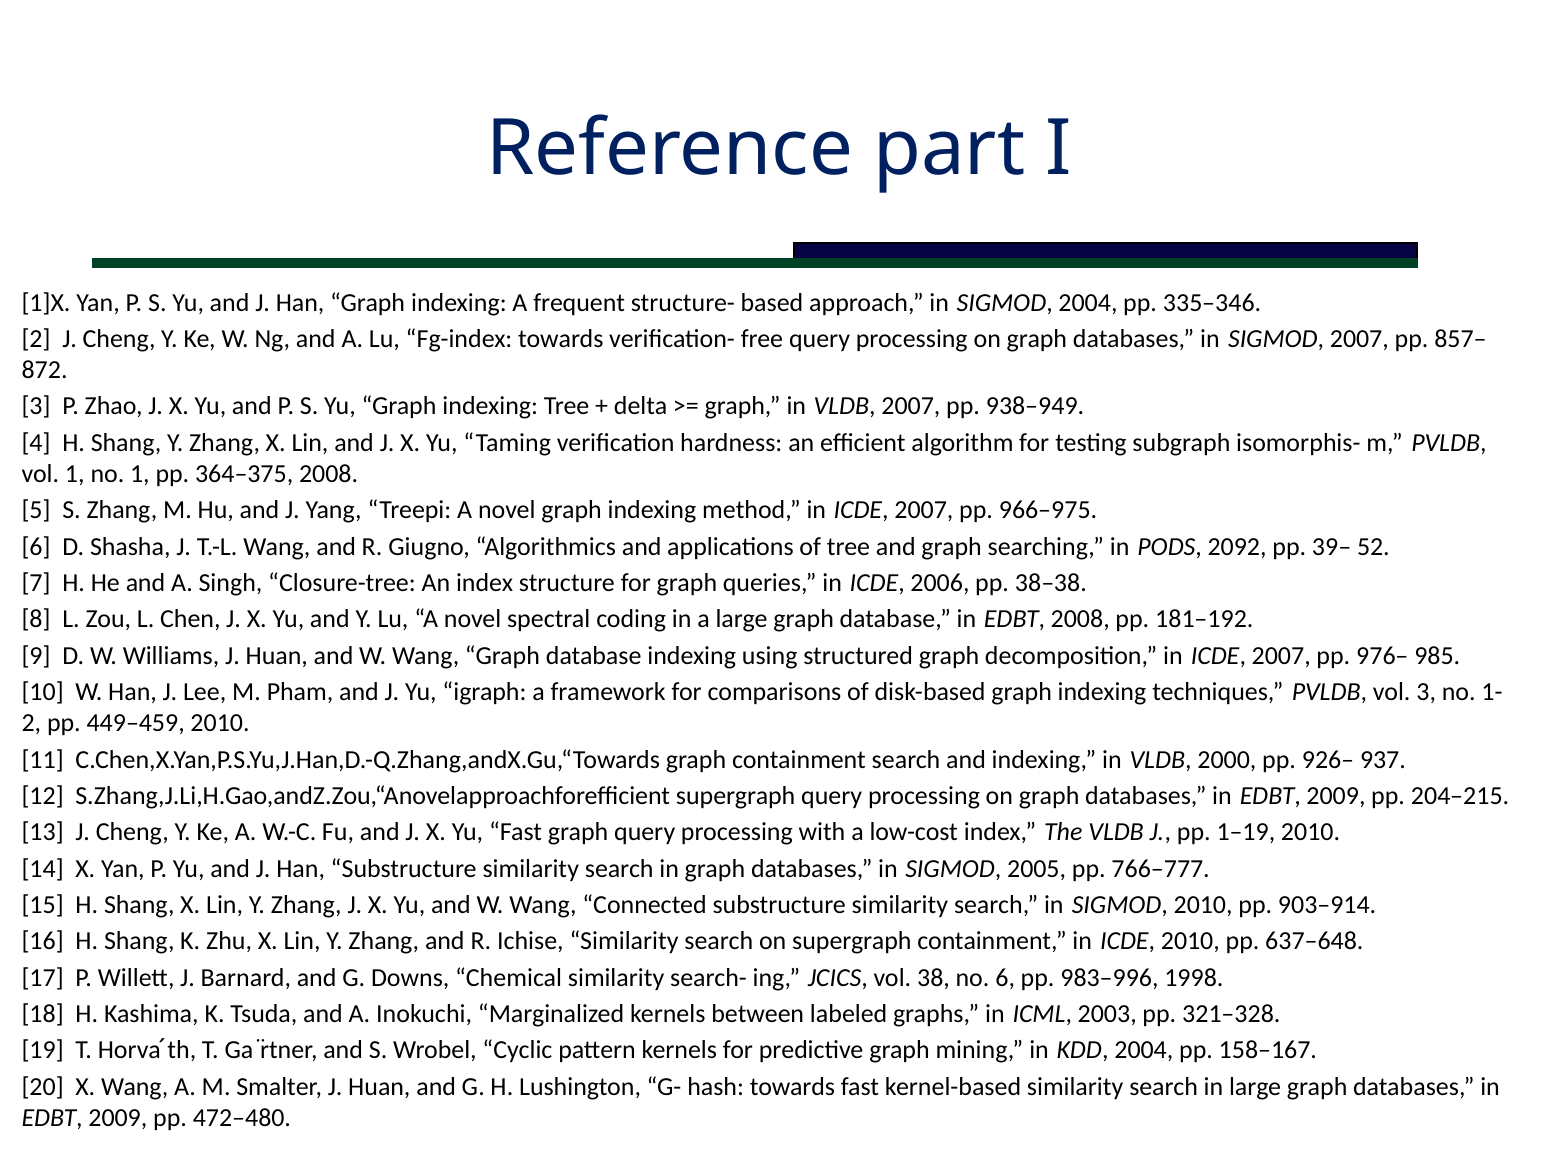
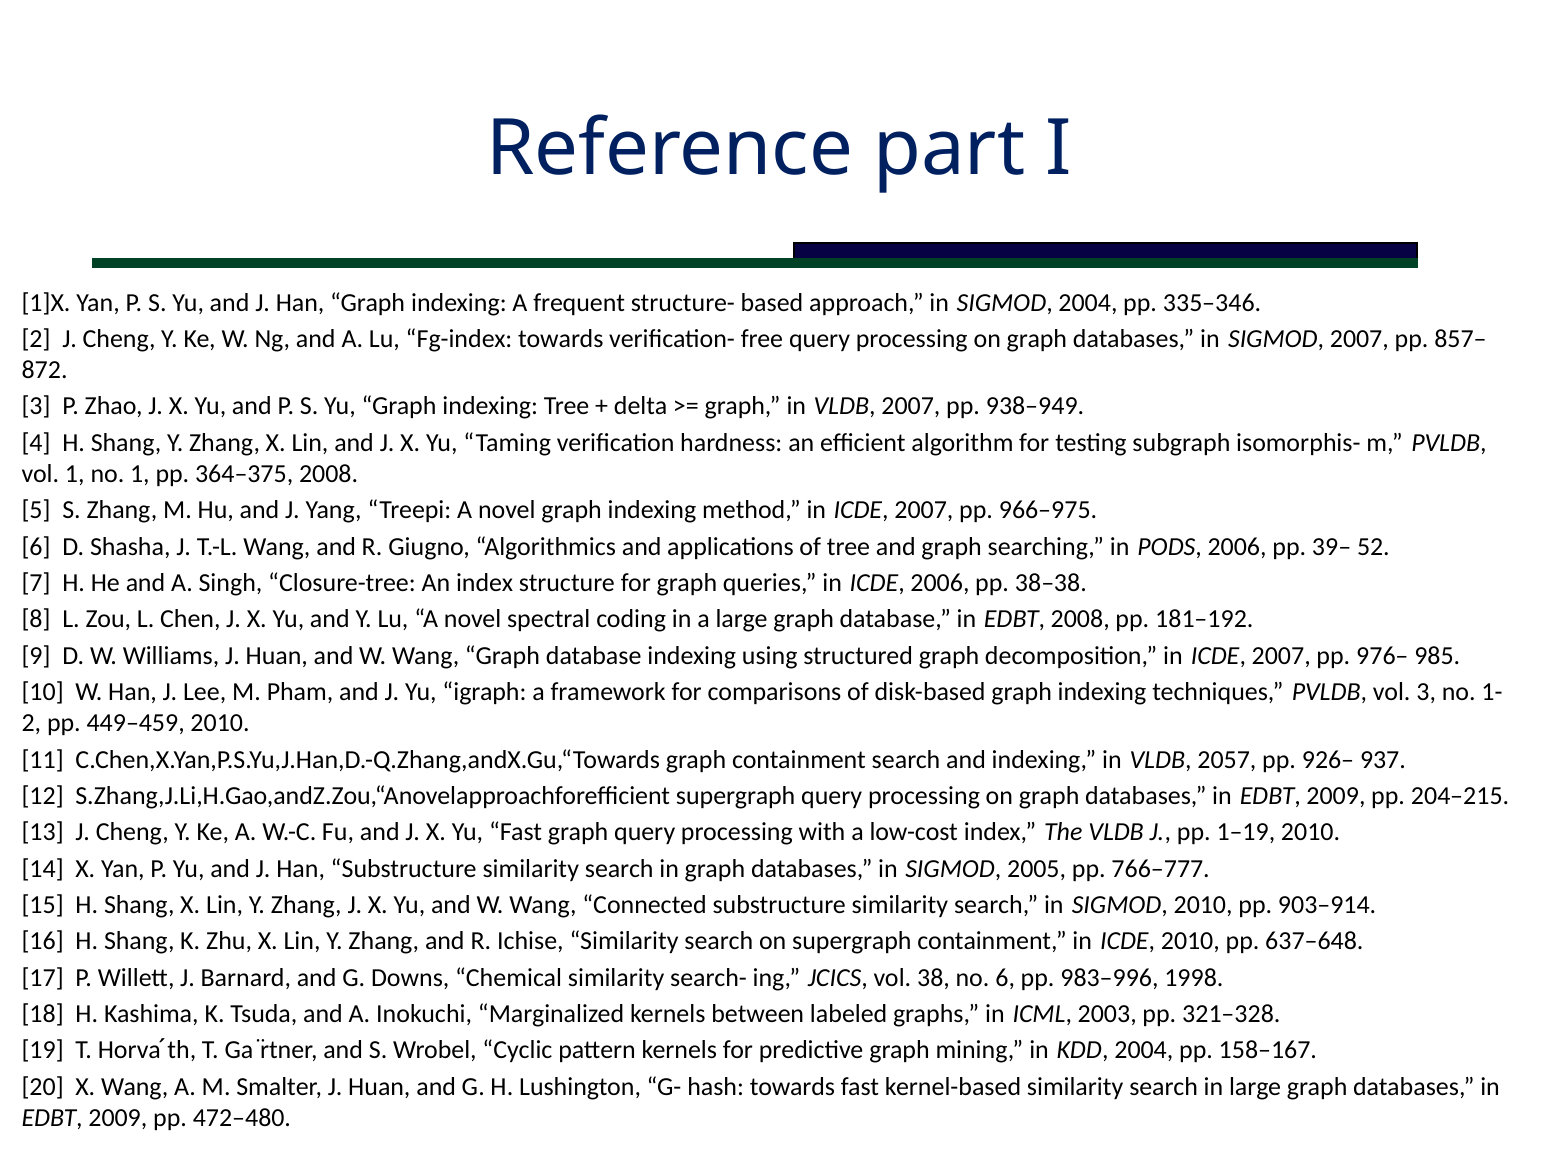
PODS 2092: 2092 -> 2006 (1237, 547)
2000: 2000 -> 2057 (1227, 760)
